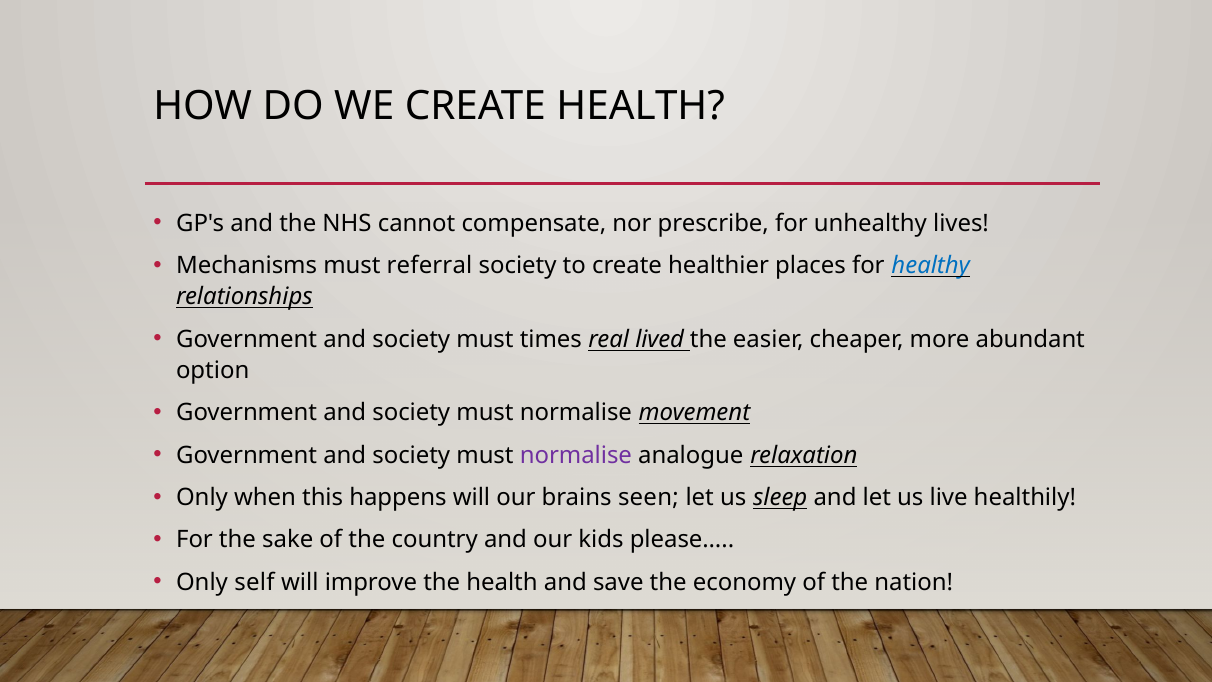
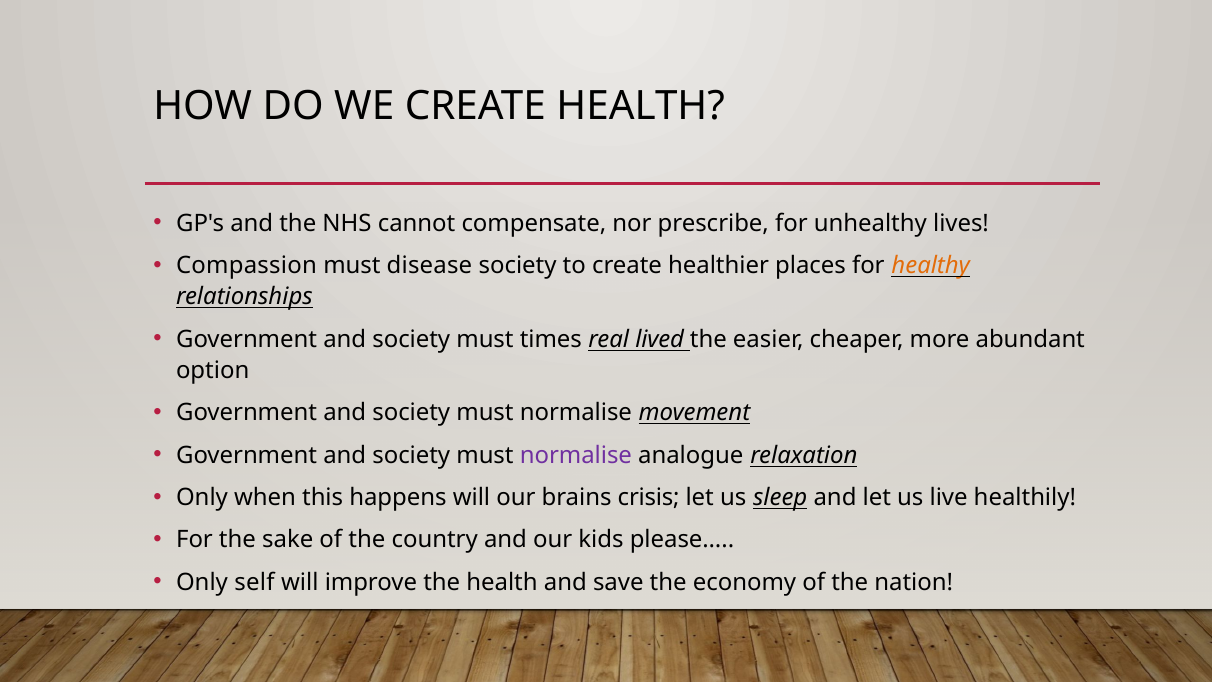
Mechanisms: Mechanisms -> Compassion (246, 266)
referral: referral -> disease (429, 266)
healthy colour: blue -> orange (931, 266)
seen: seen -> crisis (649, 497)
